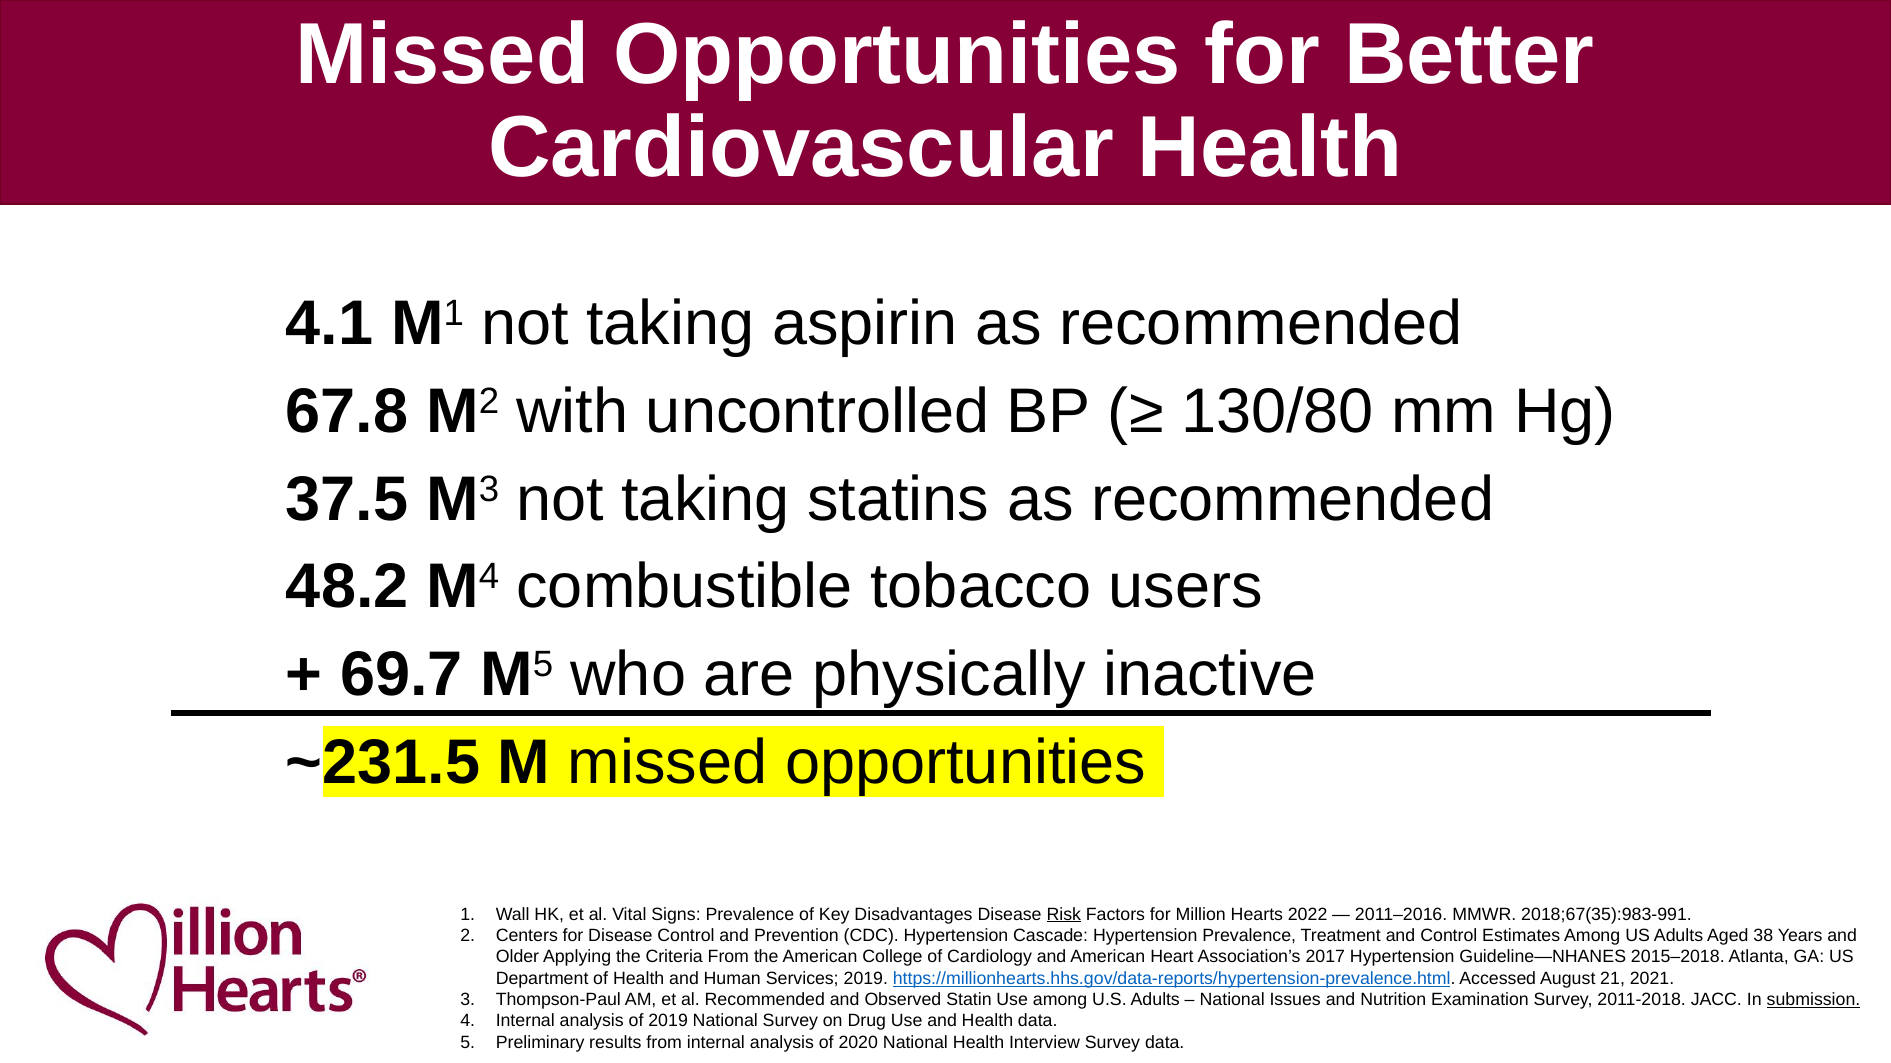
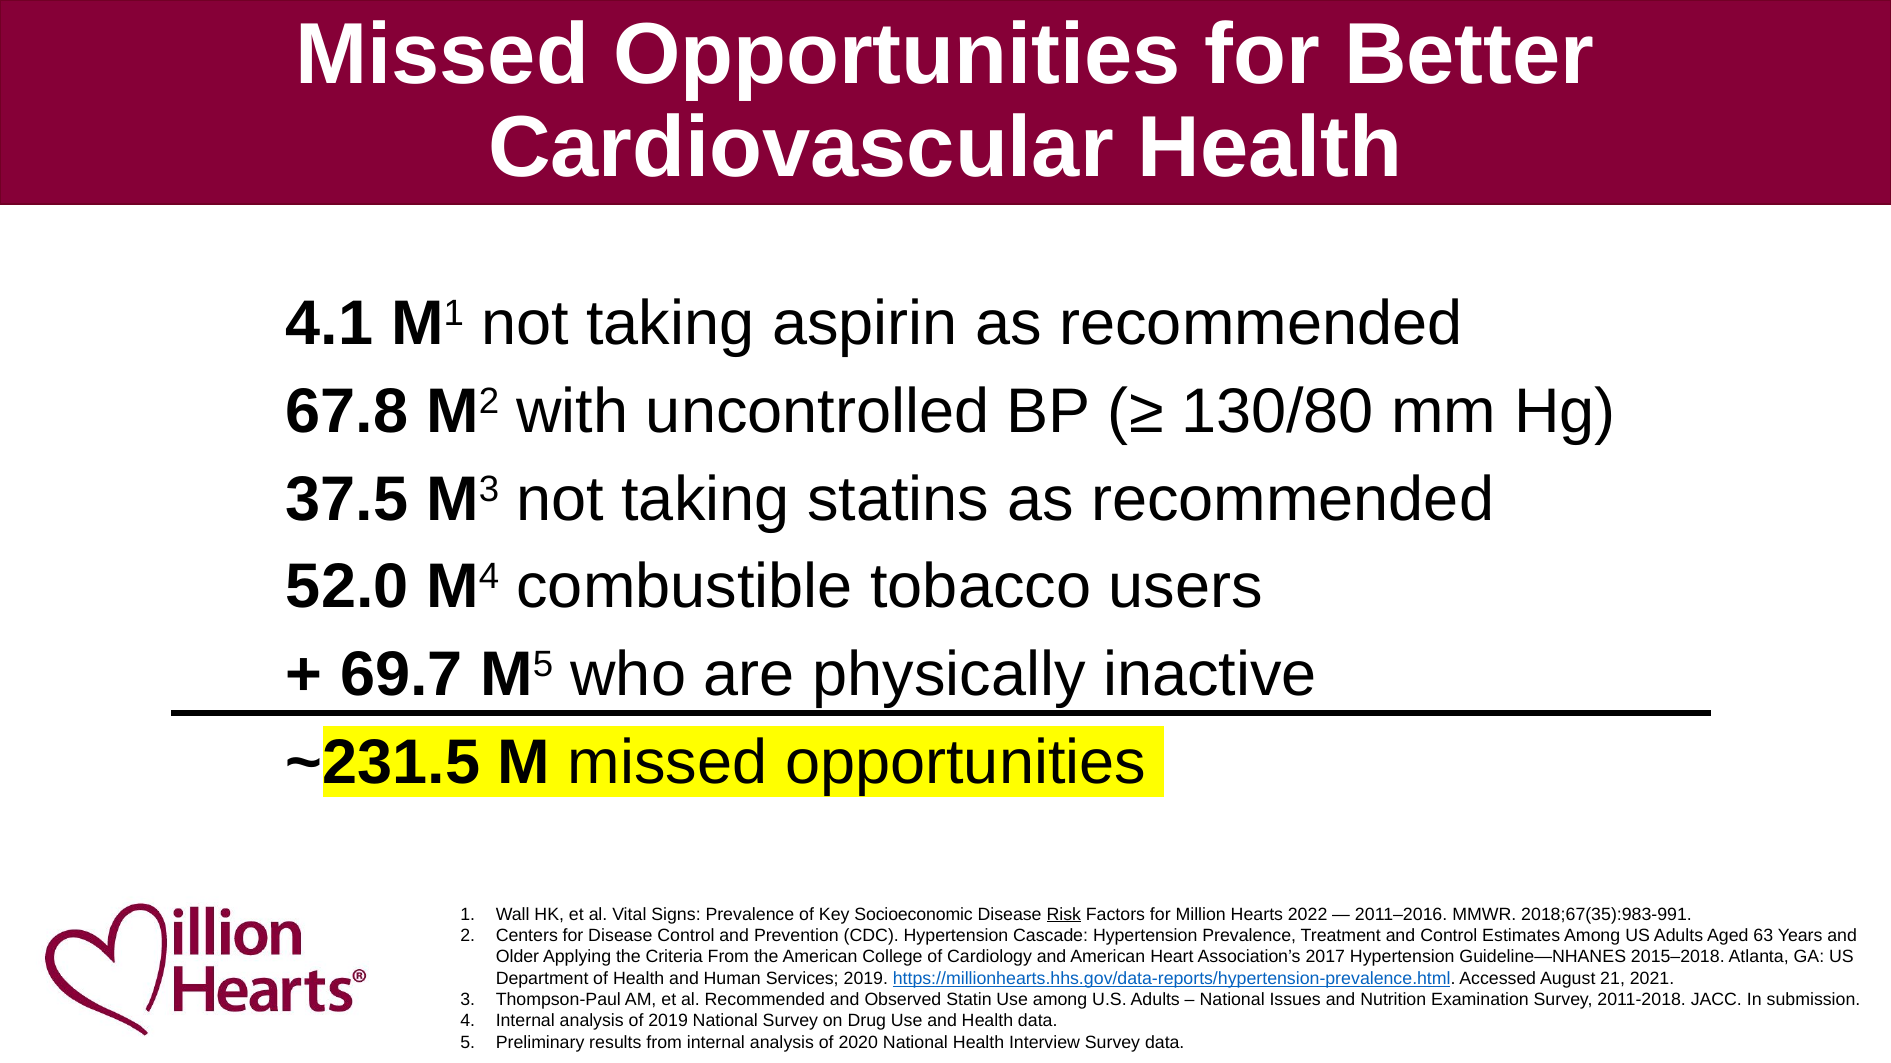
48.2: 48.2 -> 52.0 (347, 587)
Disadvantages: Disadvantages -> Socioeconomic (914, 915)
38: 38 -> 63 (1763, 936)
submission underline: present -> none (1814, 1000)
